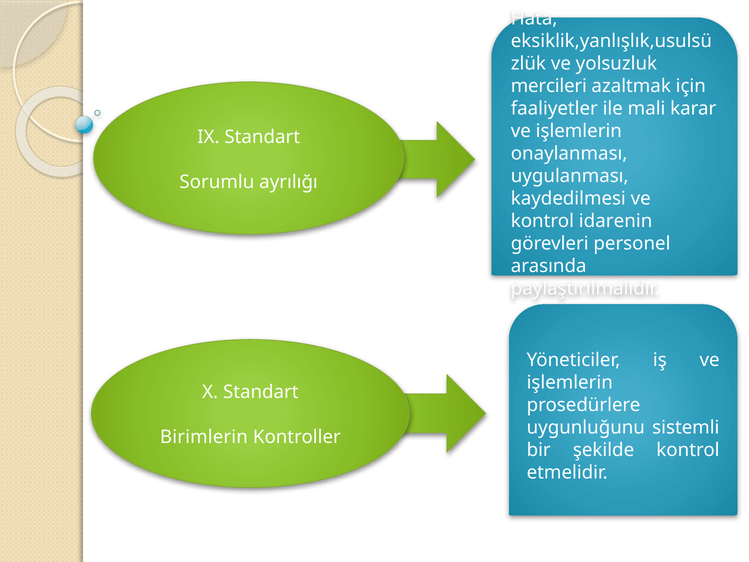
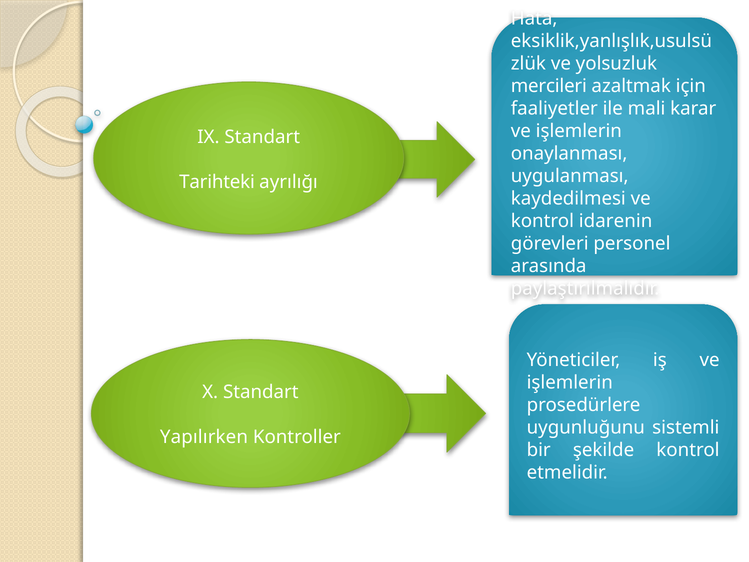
Sorumlu: Sorumlu -> Tarihteki (217, 182)
Birimlerin: Birimlerin -> Yapılırken (204, 437)
